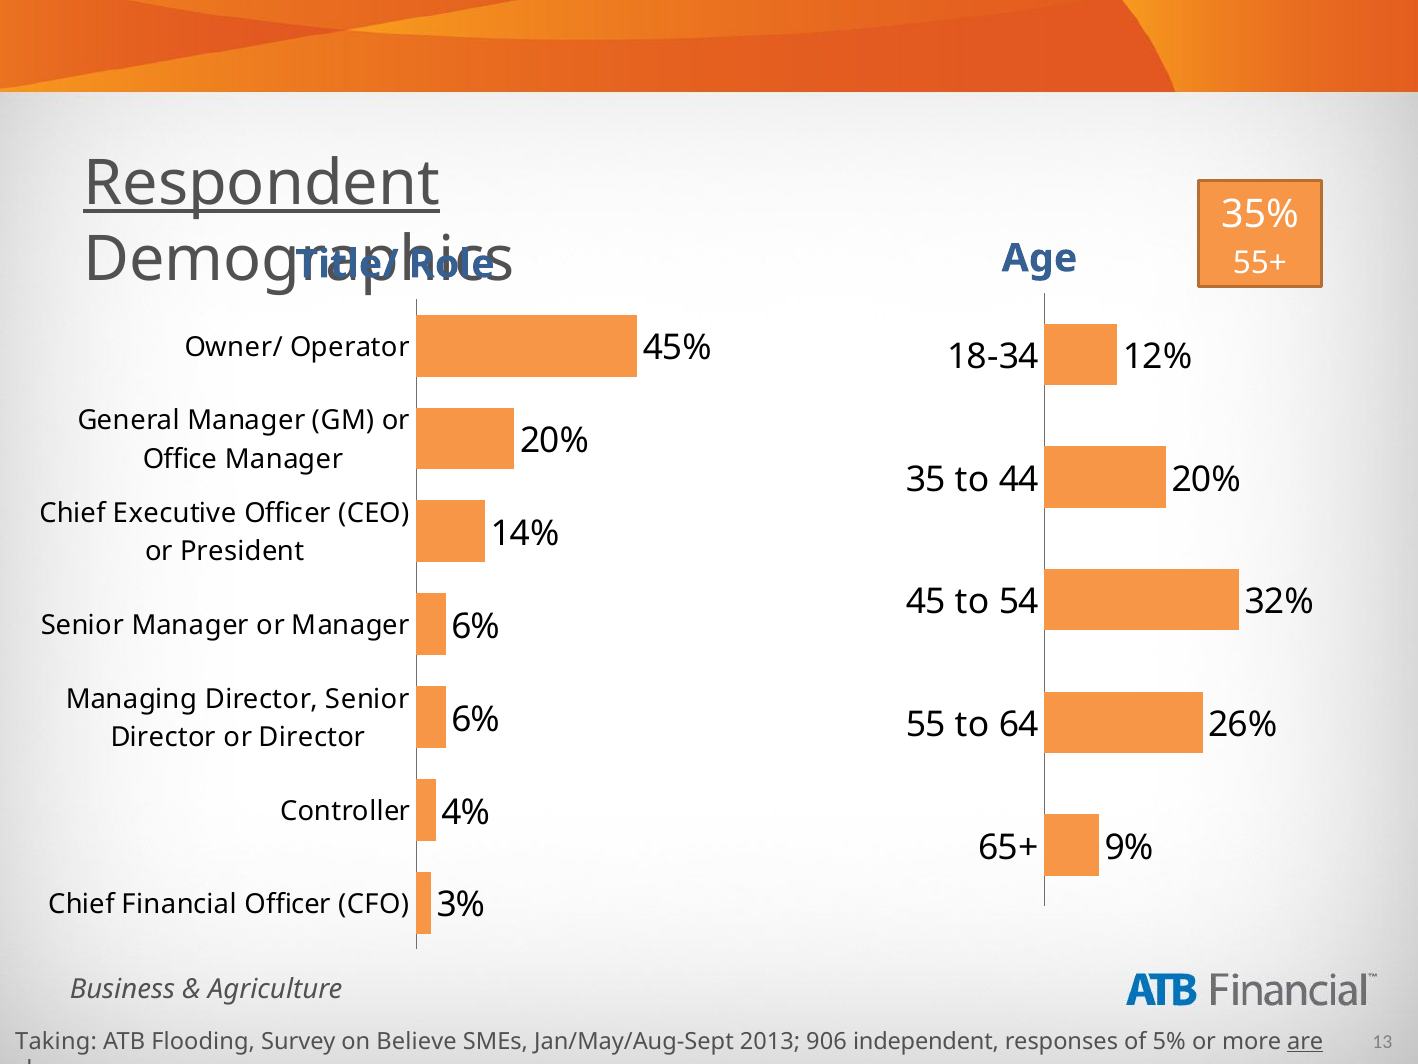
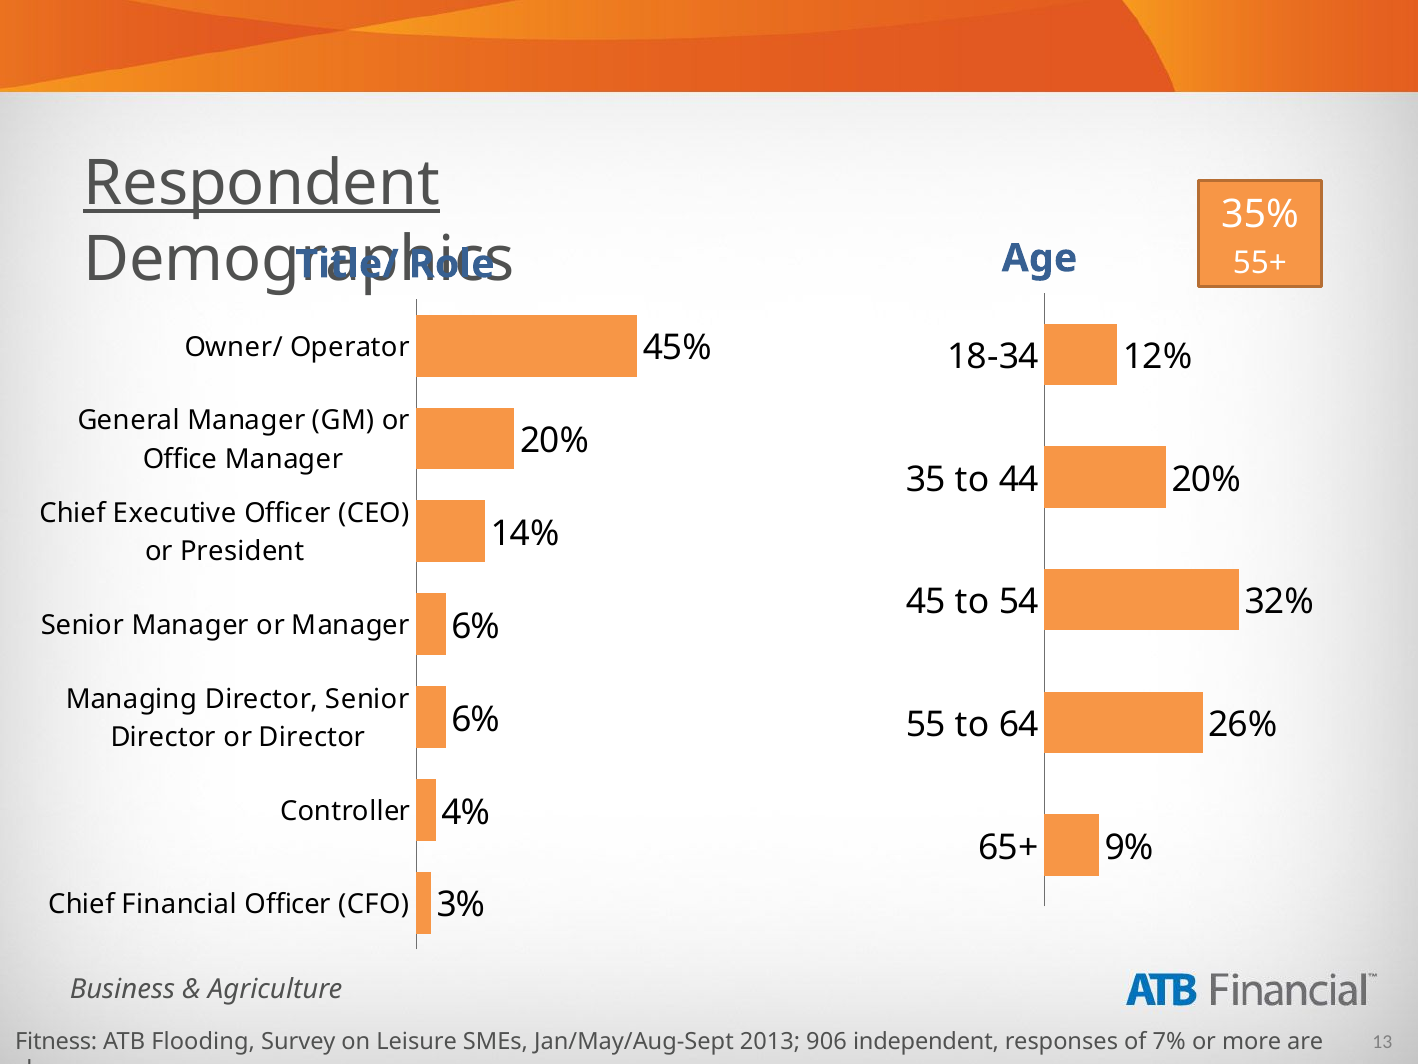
Taking: Taking -> Fitness (56, 1041)
Believe: Believe -> Leisure (417, 1041)
5%: 5% -> 7% (1169, 1041)
are underline: present -> none (1305, 1041)
